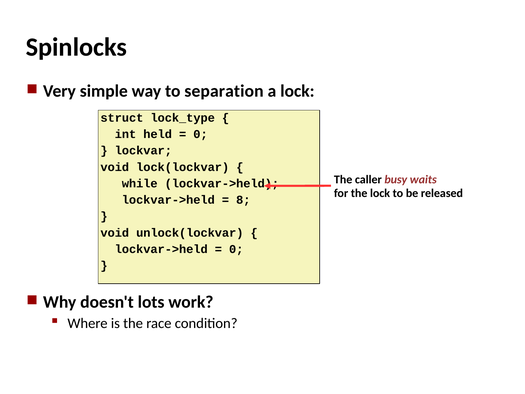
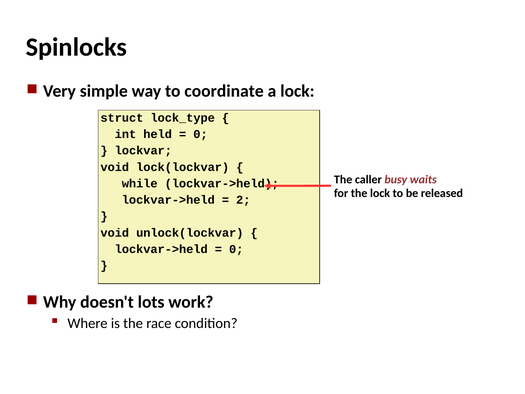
separation: separation -> coordinate (224, 91)
8: 8 -> 2 (243, 200)
